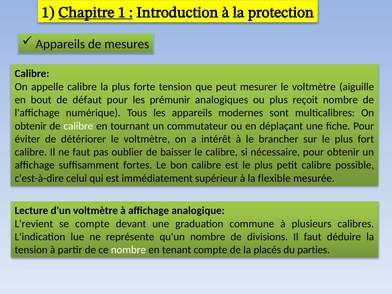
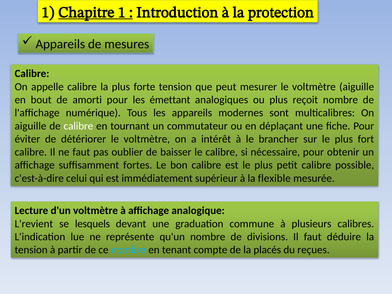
défaut: défaut -> amorti (87, 100)
prémunir: prémunir -> émettant (170, 100)
obtenir: obtenir -> aiguille (30, 126)
se compte: compte -> lesquels (92, 224)
nombre colour: white -> light blue (128, 250)
parties: parties -> reçues (313, 250)
